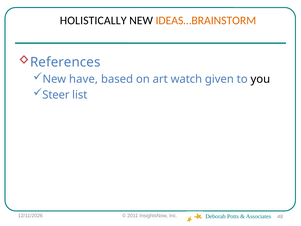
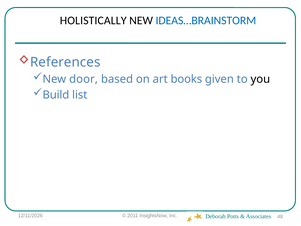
IDEAS…BRAINSTORM colour: orange -> blue (206, 20)
have: have -> door (84, 79)
watch: watch -> books (186, 79)
Steer: Steer -> Build (56, 95)
